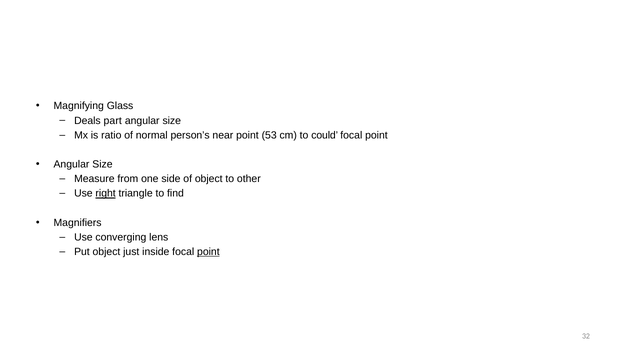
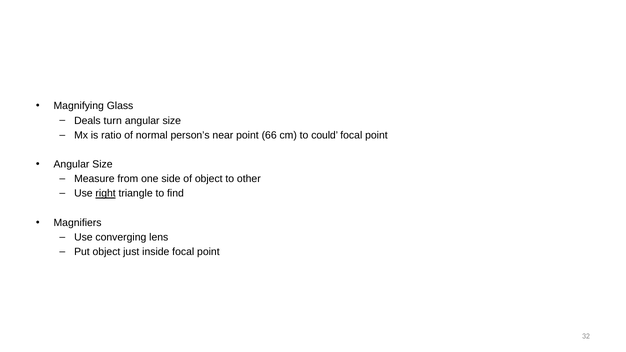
part: part -> turn (113, 121)
53: 53 -> 66 (269, 135)
point underline: present -> none (208, 252)
